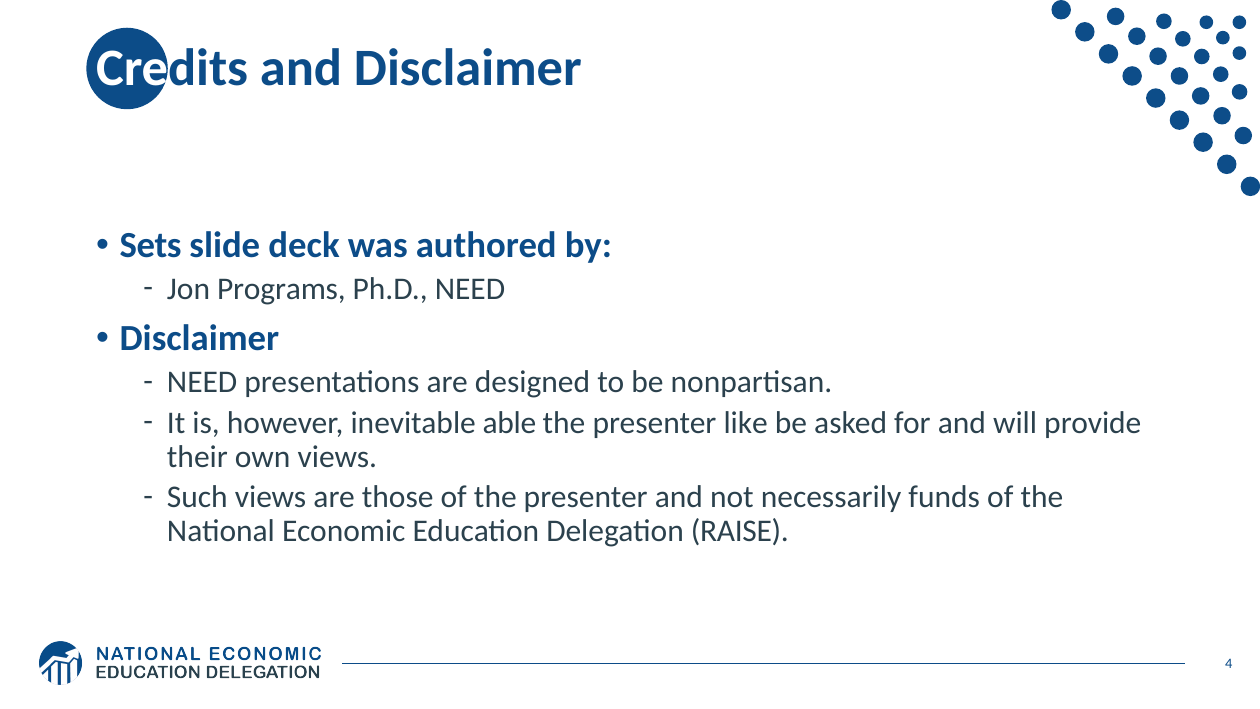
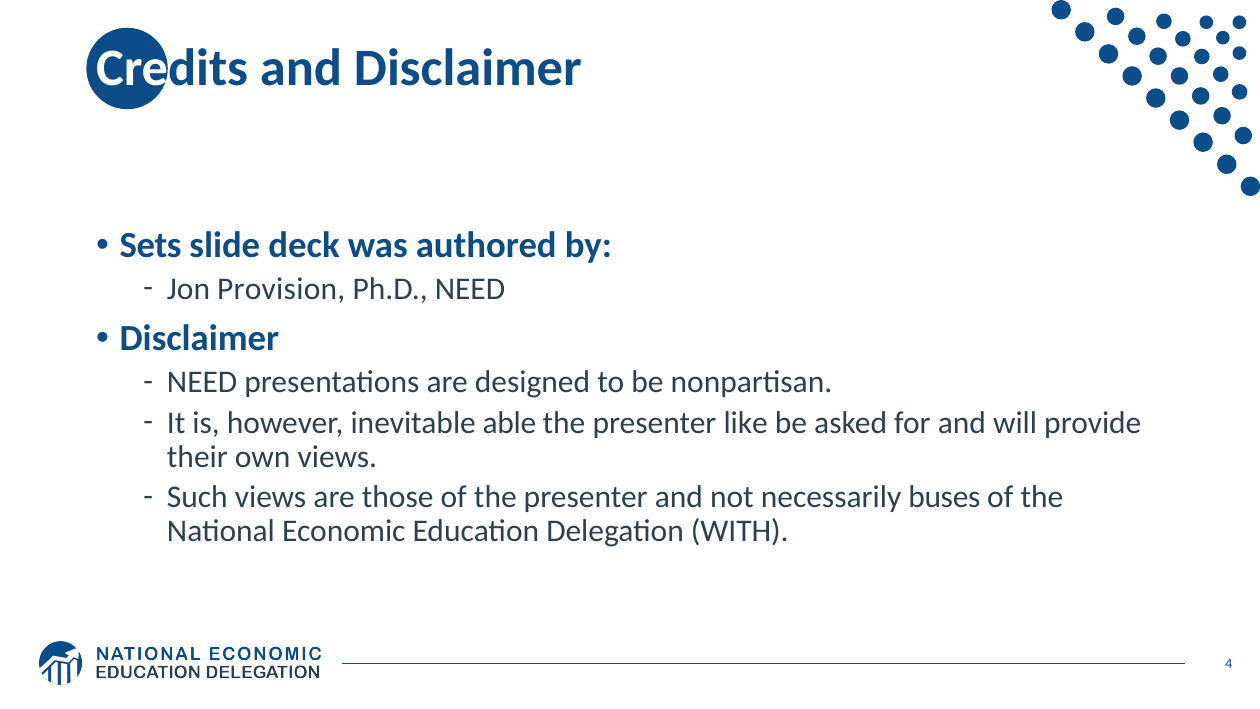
Programs: Programs -> Provision (281, 289)
funds: funds -> buses (944, 497)
RAISE: RAISE -> WITH (740, 531)
